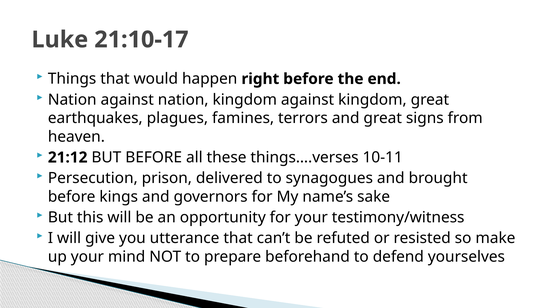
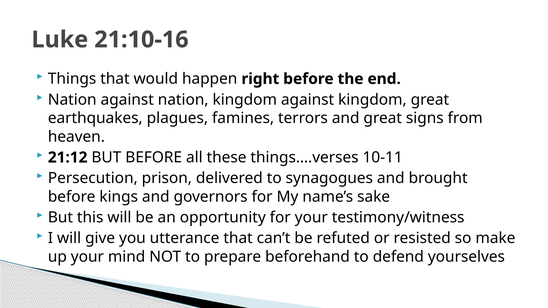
21:10-17: 21:10-17 -> 21:10-16 (141, 40)
